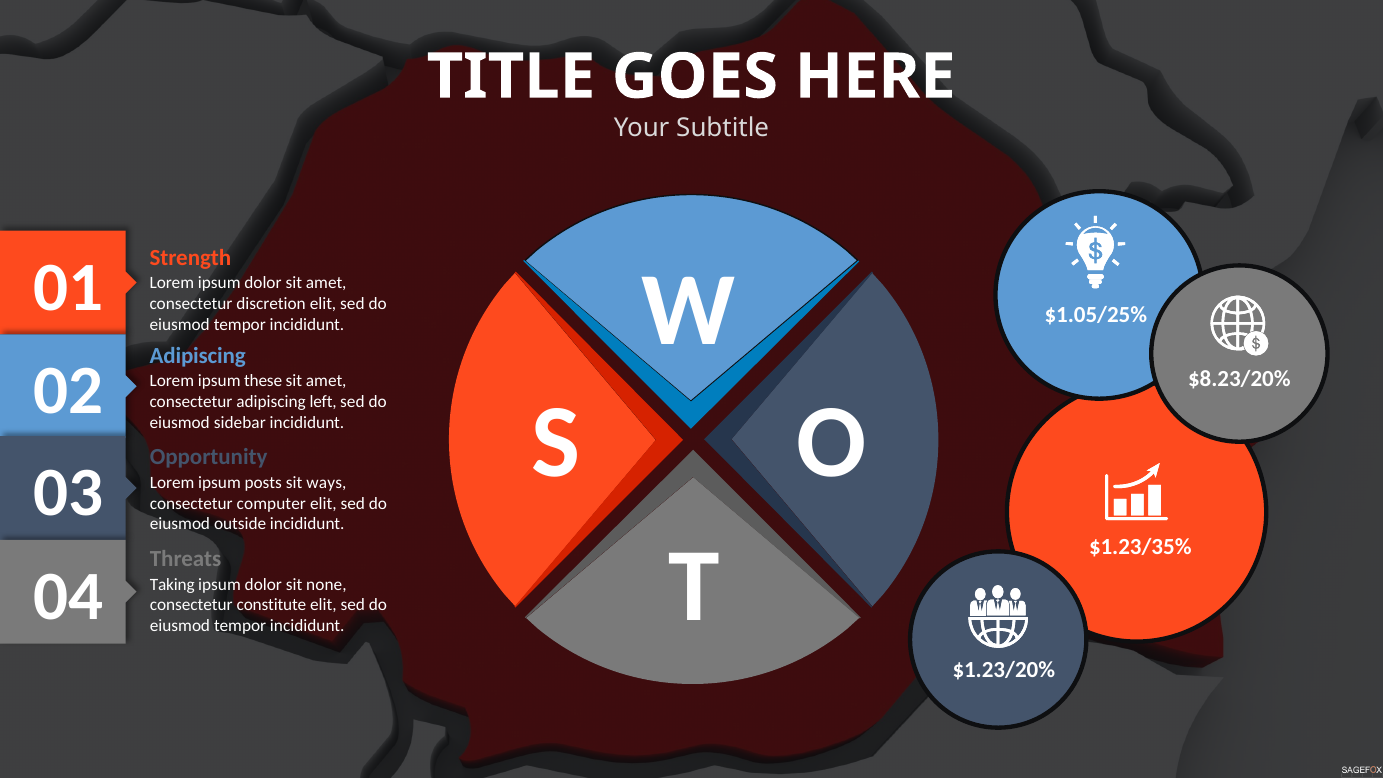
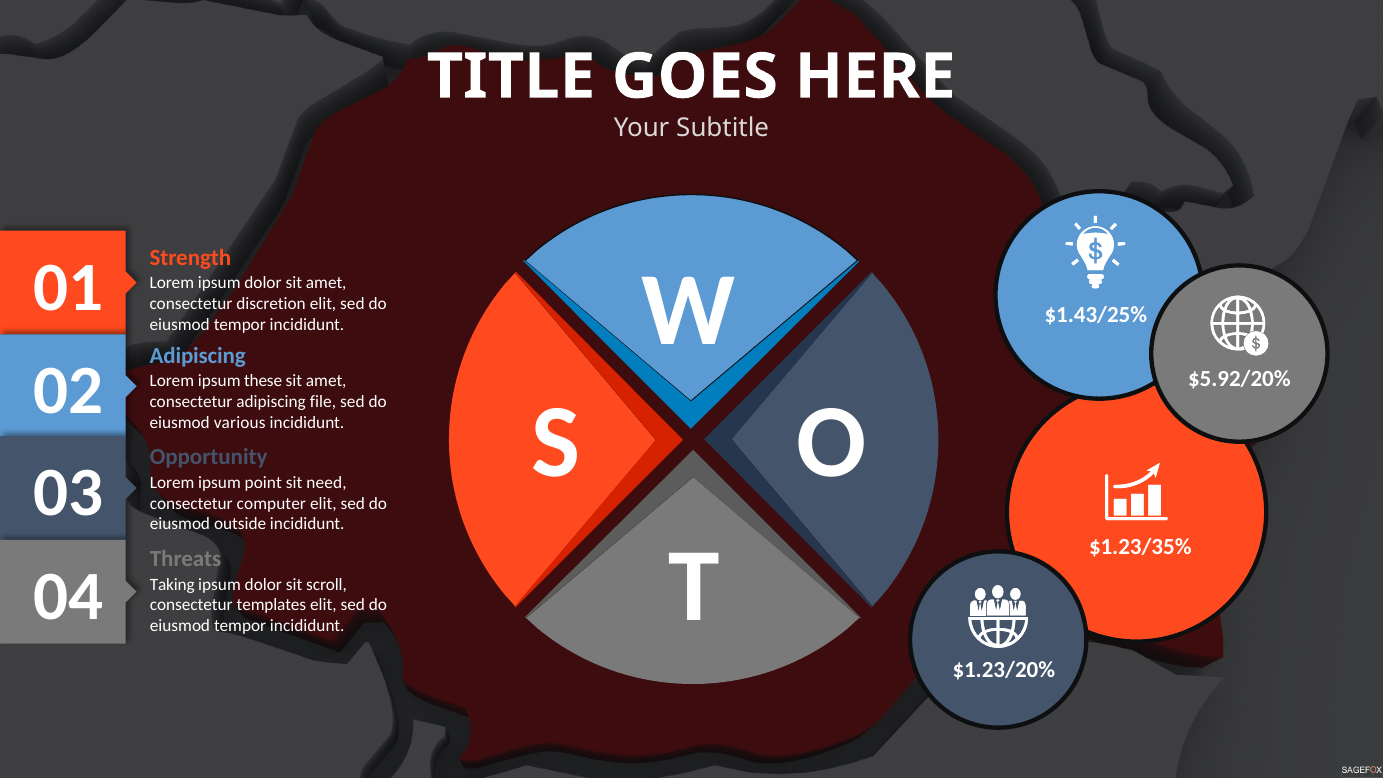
$1.05/25%: $1.05/25% -> $1.43/25% (1096, 315)
$8.23/20%: $8.23/20% -> $5.92/20% (1239, 379)
left: left -> file (323, 402)
sidebar: sidebar -> various (240, 422)
posts: posts -> point (263, 483)
ways: ways -> need (326, 483)
none: none -> scroll (327, 584)
constitute: constitute -> templates (271, 605)
